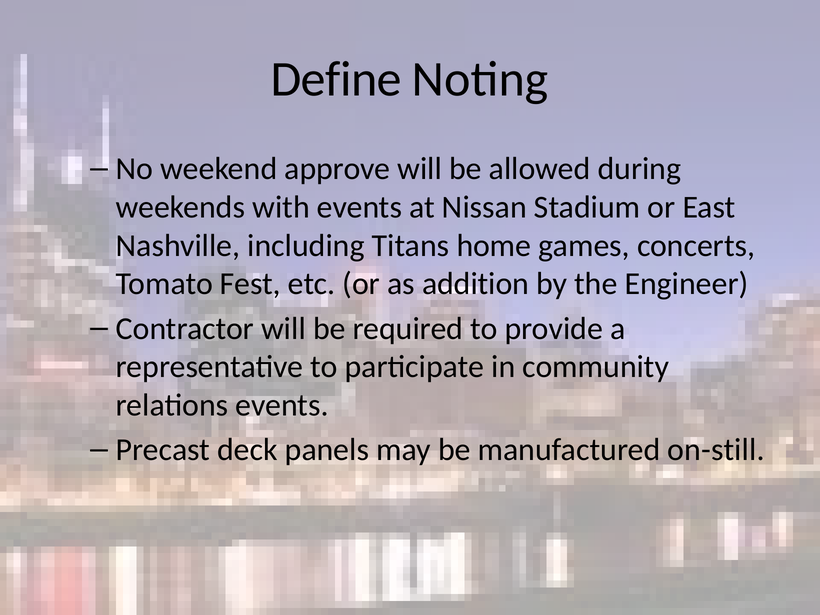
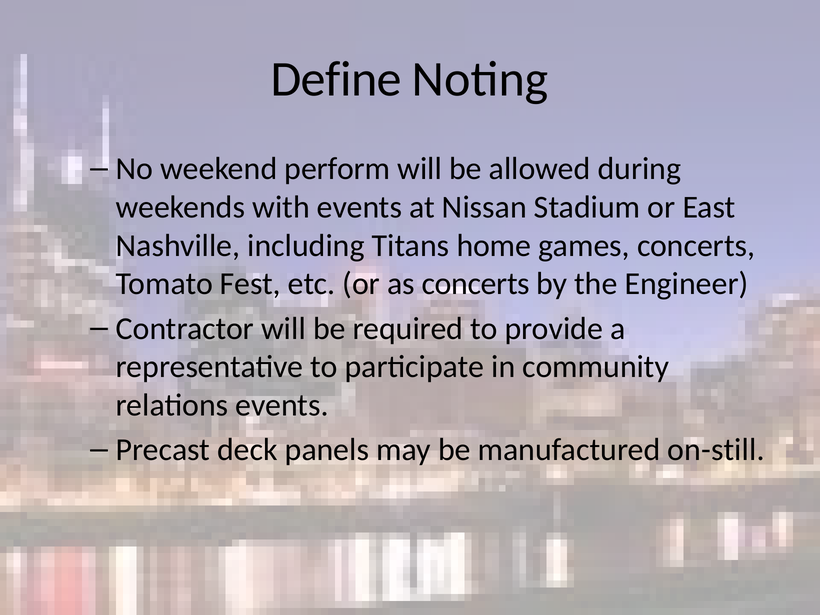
approve: approve -> perform (337, 169)
as addition: addition -> concerts (476, 284)
